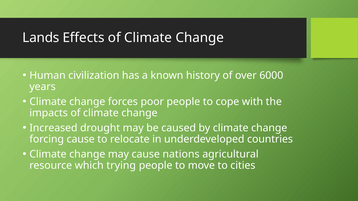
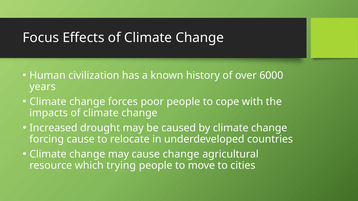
Lands: Lands -> Focus (41, 38)
cause nations: nations -> change (181, 154)
